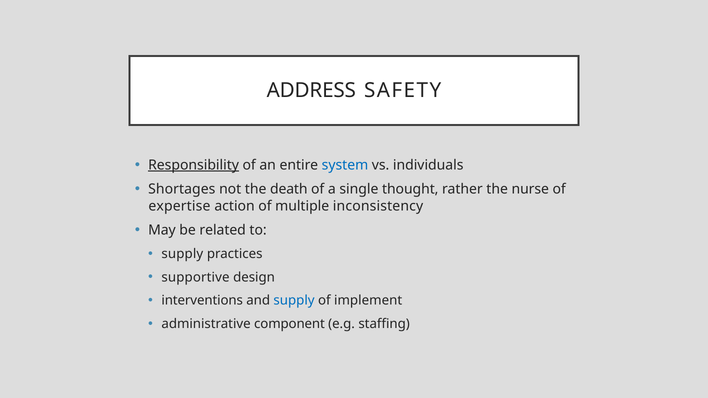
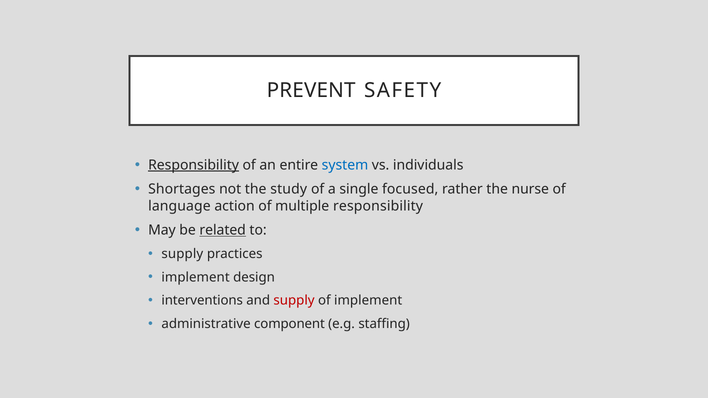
ADDRESS: ADDRESS -> PREVENT (311, 90)
death: death -> study (289, 189)
thought: thought -> focused (410, 189)
expertise: expertise -> language (179, 206)
multiple inconsistency: inconsistency -> responsibility (378, 206)
related underline: none -> present (223, 230)
supportive: supportive -> implement (196, 277)
supply colour: blue -> red (294, 301)
